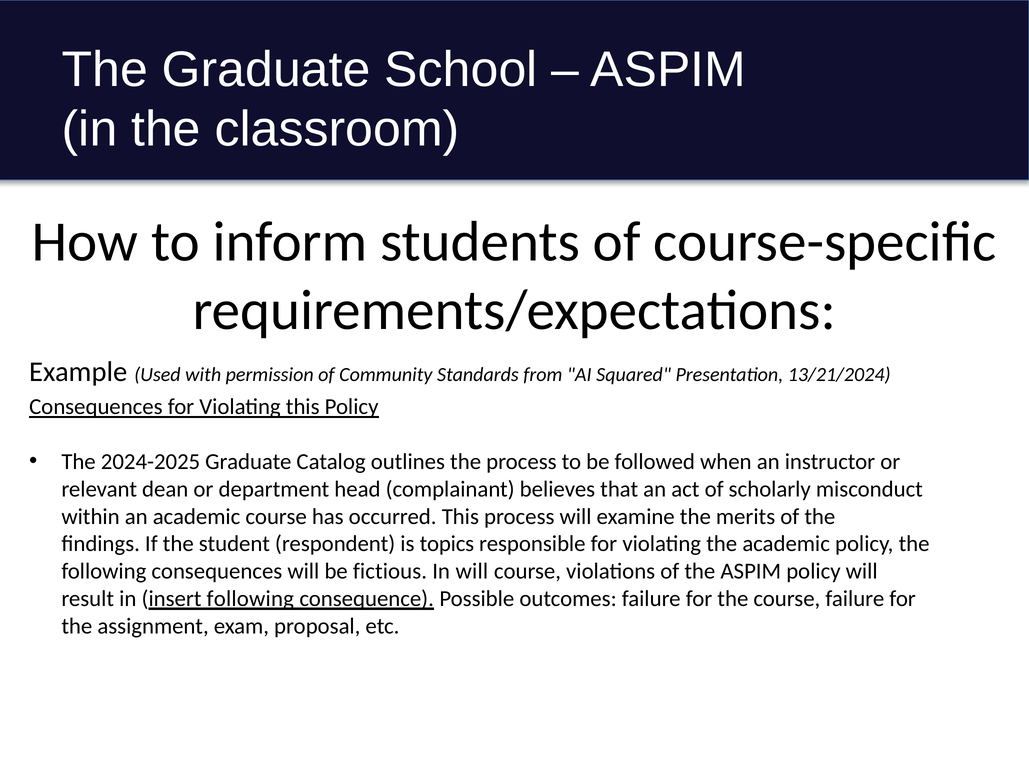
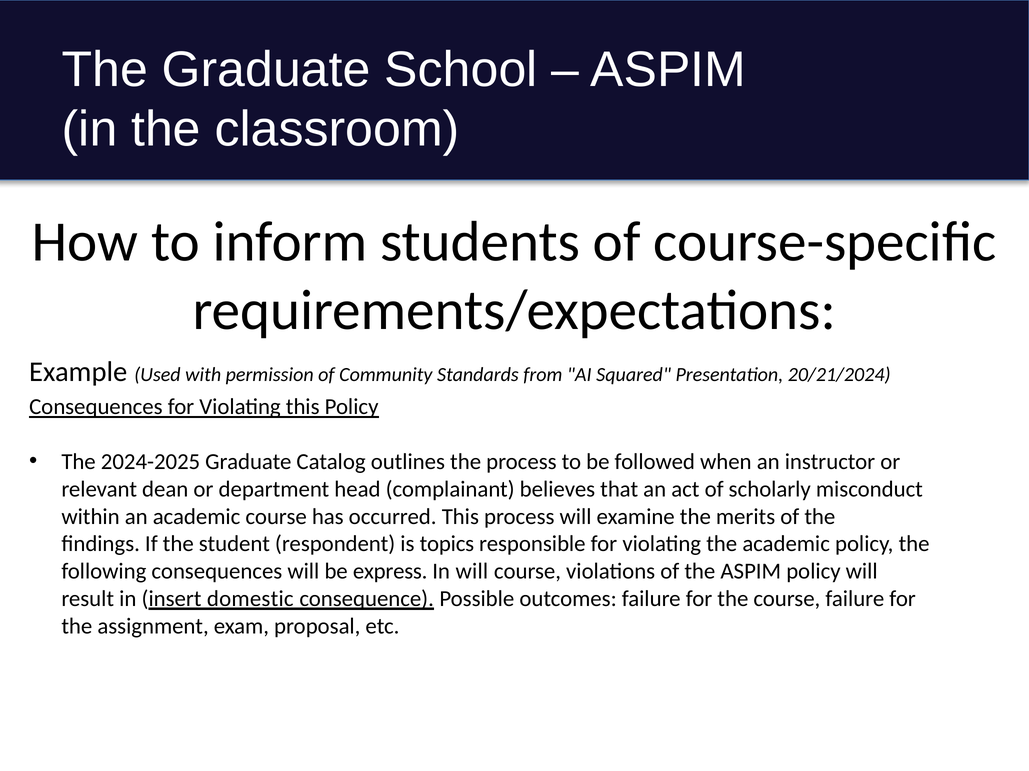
13/21/2024: 13/21/2024 -> 20/21/2024 (839, 375)
fictious: fictious -> express (390, 572)
insert following: following -> domestic (250, 599)
